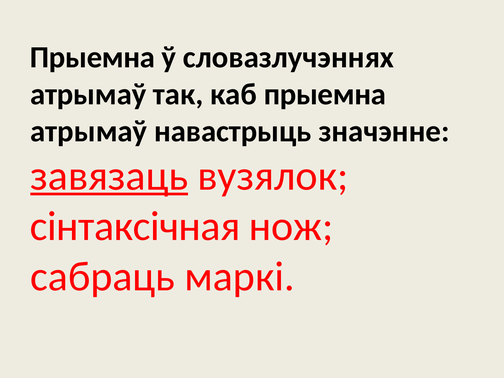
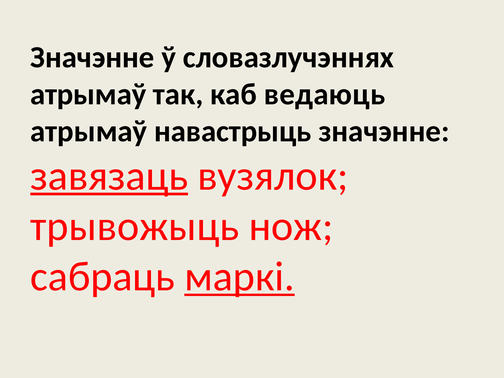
Прыемна: Прыемна -> Значэнне (92, 57)
каб прыемна: прыемна -> ведаюць (325, 94)
сінтаксічная: сінтаксічная -> трывожыць (135, 226)
маркі underline: none -> present (240, 277)
